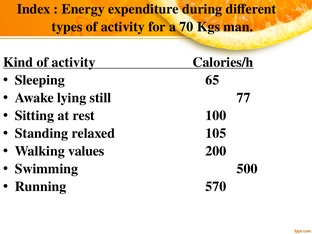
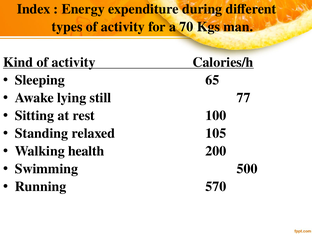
values: values -> health (86, 151)
